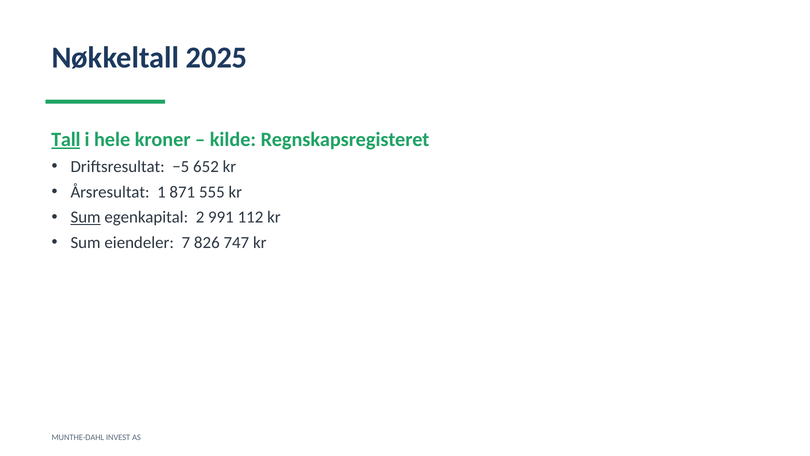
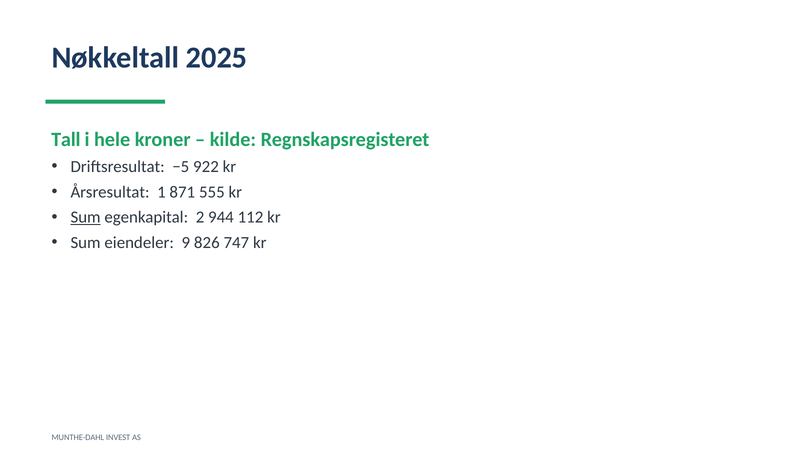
Tall underline: present -> none (66, 139)
652: 652 -> 922 (206, 167)
991: 991 -> 944 (221, 217)
7: 7 -> 9 (186, 243)
